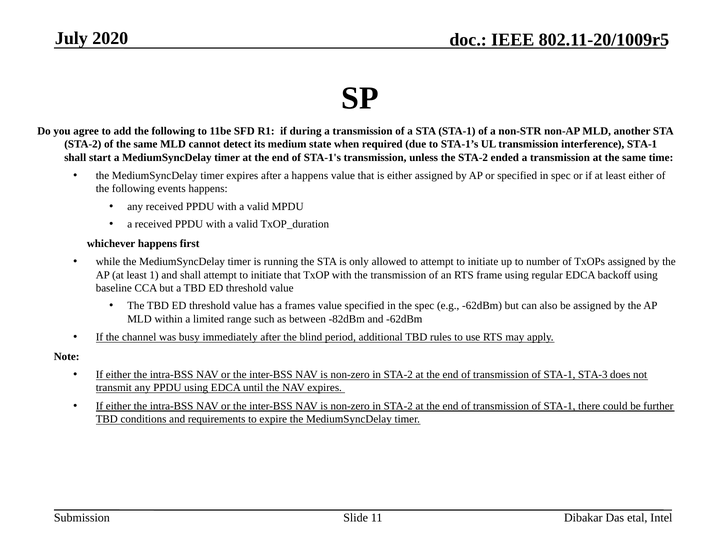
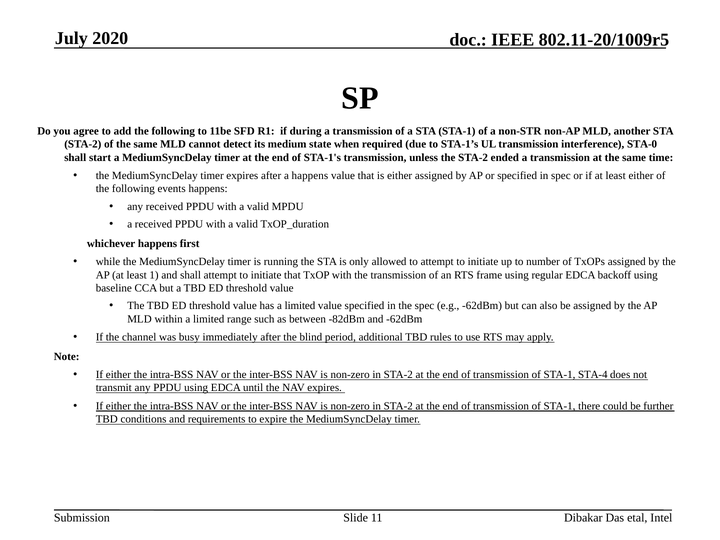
interference STA-1: STA-1 -> STA-0 (642, 144)
has a frames: frames -> limited (300, 306)
STA-3: STA-3 -> STA-4 (593, 375)
